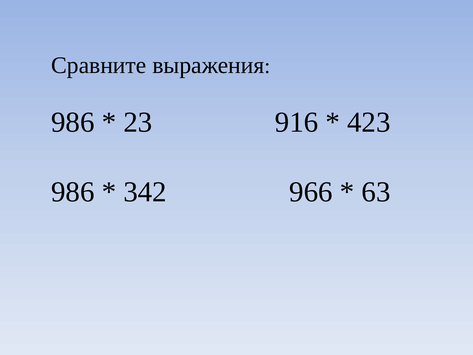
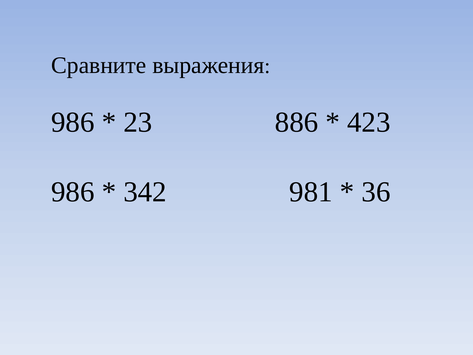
916: 916 -> 886 (297, 122)
966: 966 -> 981 (311, 192)
63: 63 -> 36 (376, 192)
